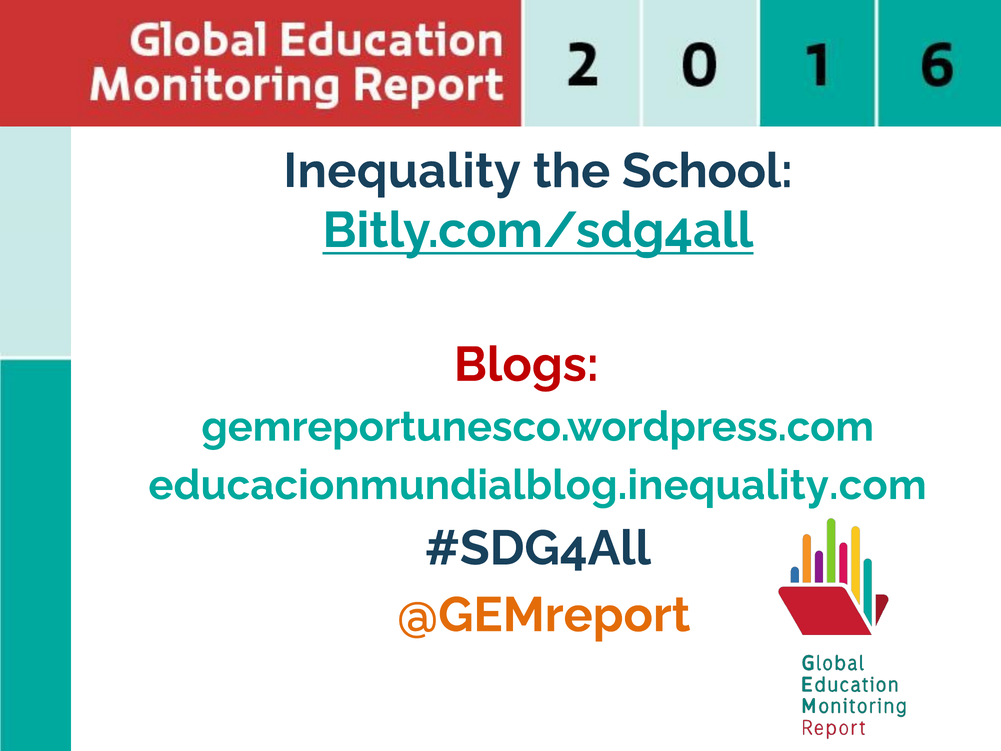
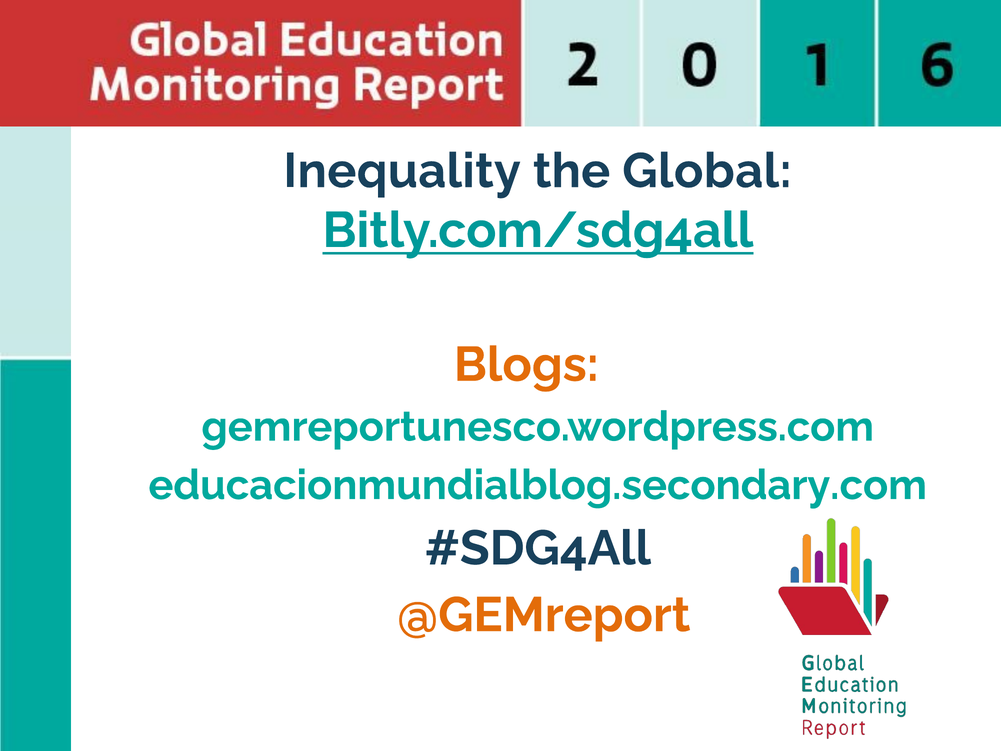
School: School -> Global (707, 171)
Blogs colour: red -> orange (526, 365)
educacionmundialblog.inequality.com: educacionmundialblog.inequality.com -> educacionmundialblog.secondary.com (538, 485)
